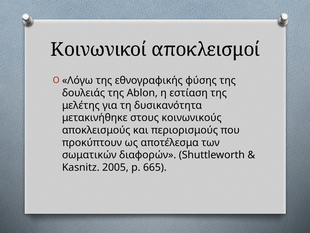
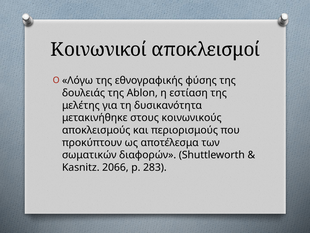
2005: 2005 -> 2066 (115, 167)
665: 665 -> 283 (155, 167)
